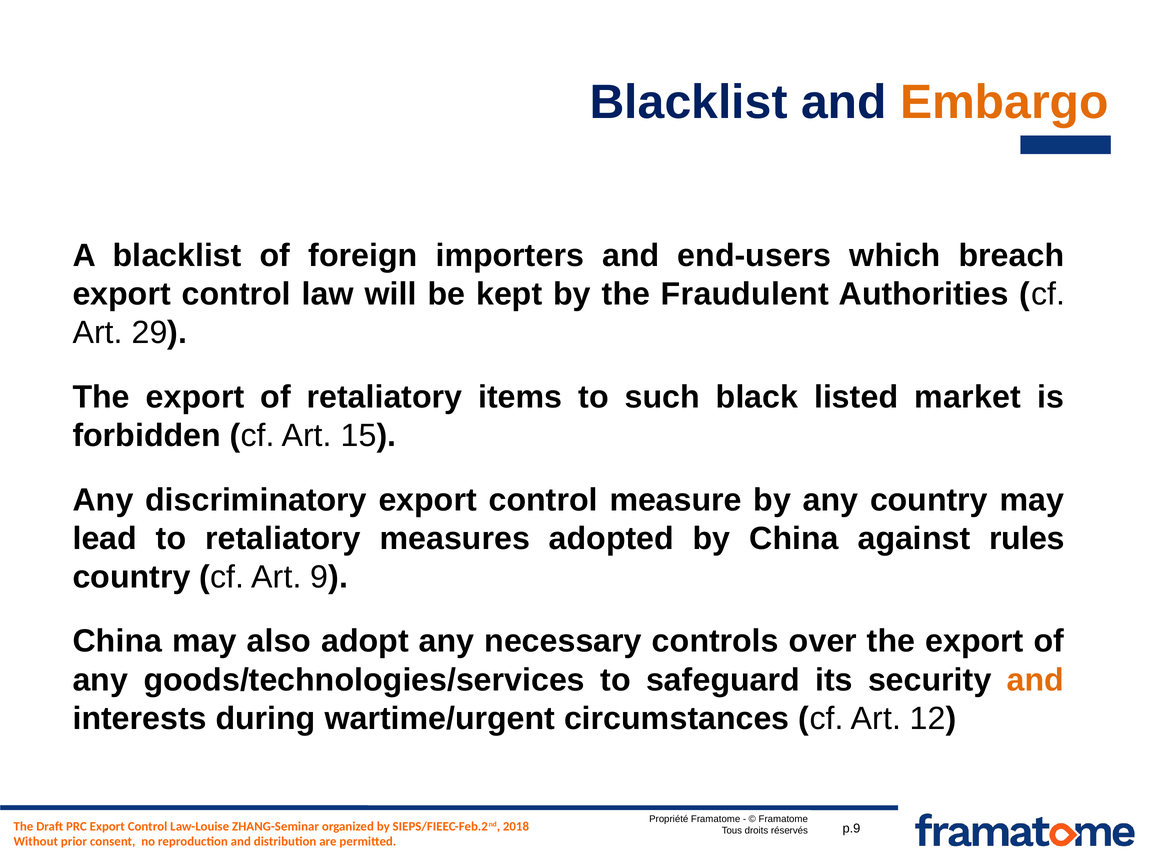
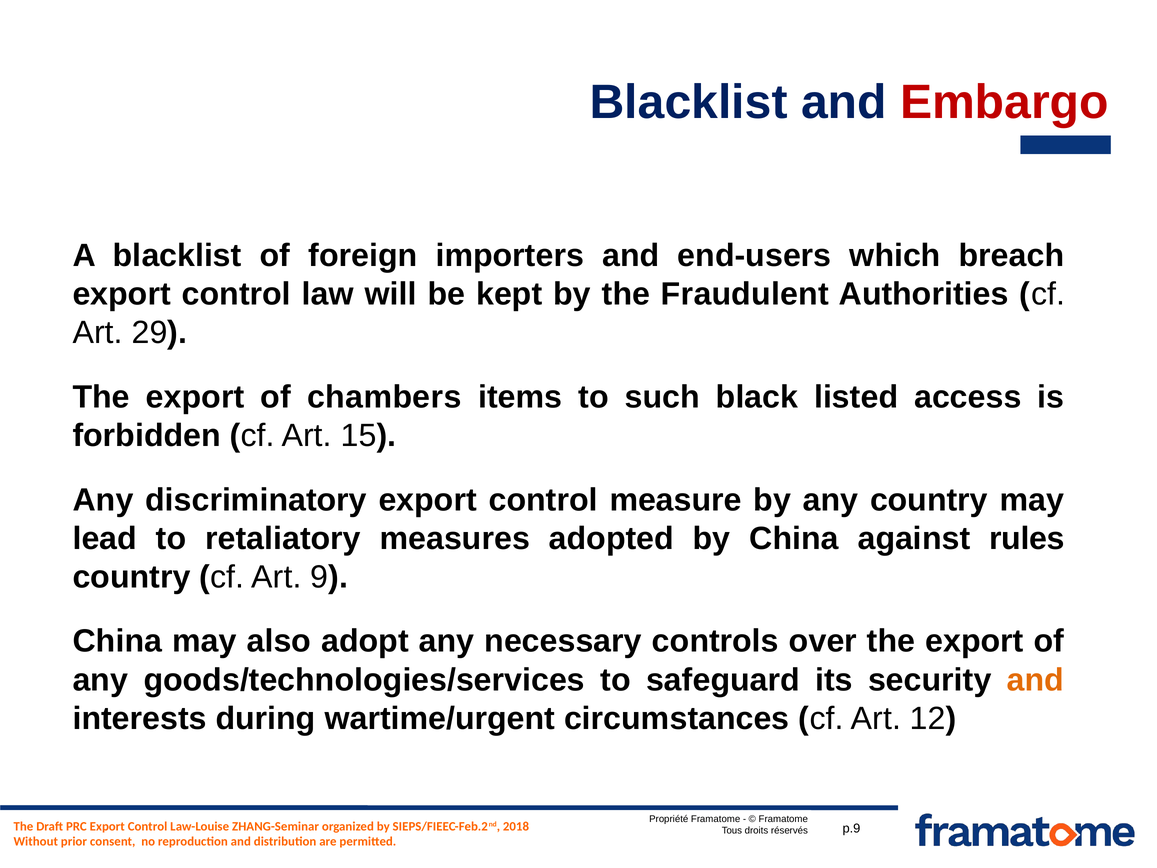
Embargo colour: orange -> red (1004, 102)
of retaliatory: retaliatory -> chambers (384, 397)
market: market -> access (968, 397)
